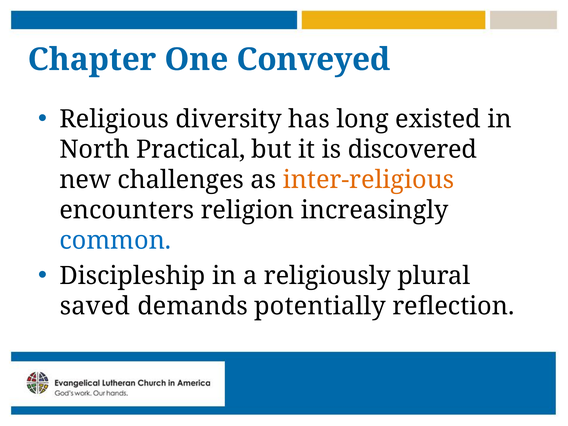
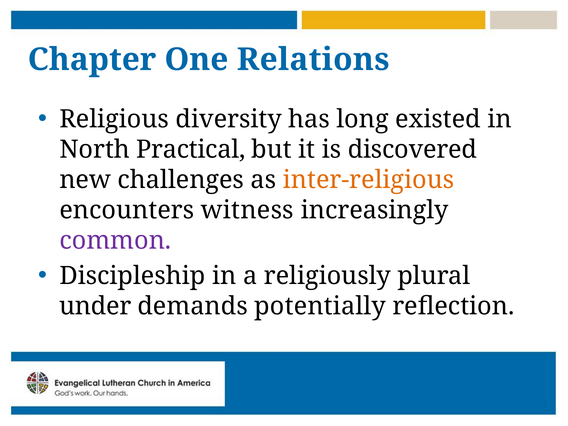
Conveyed: Conveyed -> Relations (313, 60)
religion: religion -> witness (247, 210)
common colour: blue -> purple (115, 240)
saved: saved -> under (95, 306)
